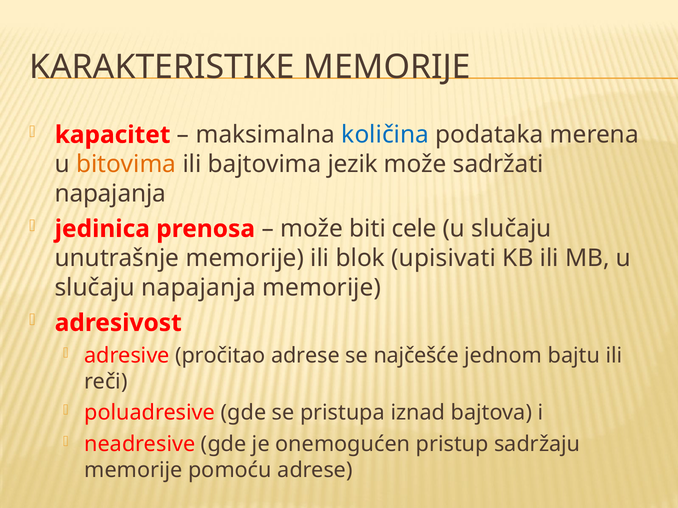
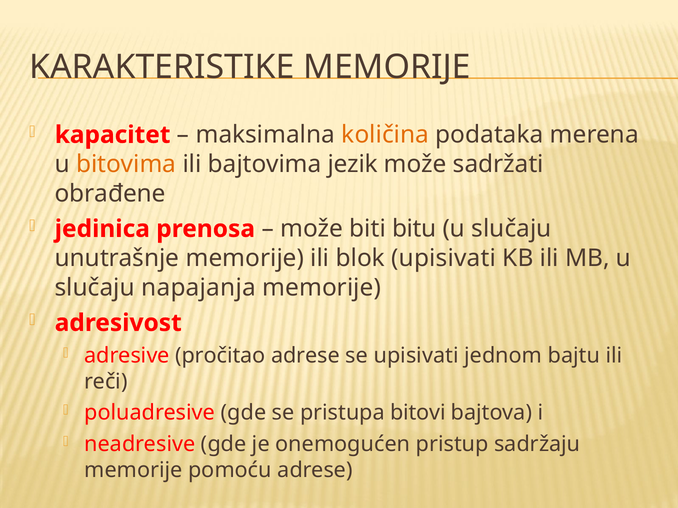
količina colour: blue -> orange (385, 135)
napajanja: napajanja -> obrađene (110, 194)
cele: cele -> bitu (414, 229)
se najčešće: najčešće -> upisivati (416, 356)
iznad: iznad -> bitovi (418, 413)
